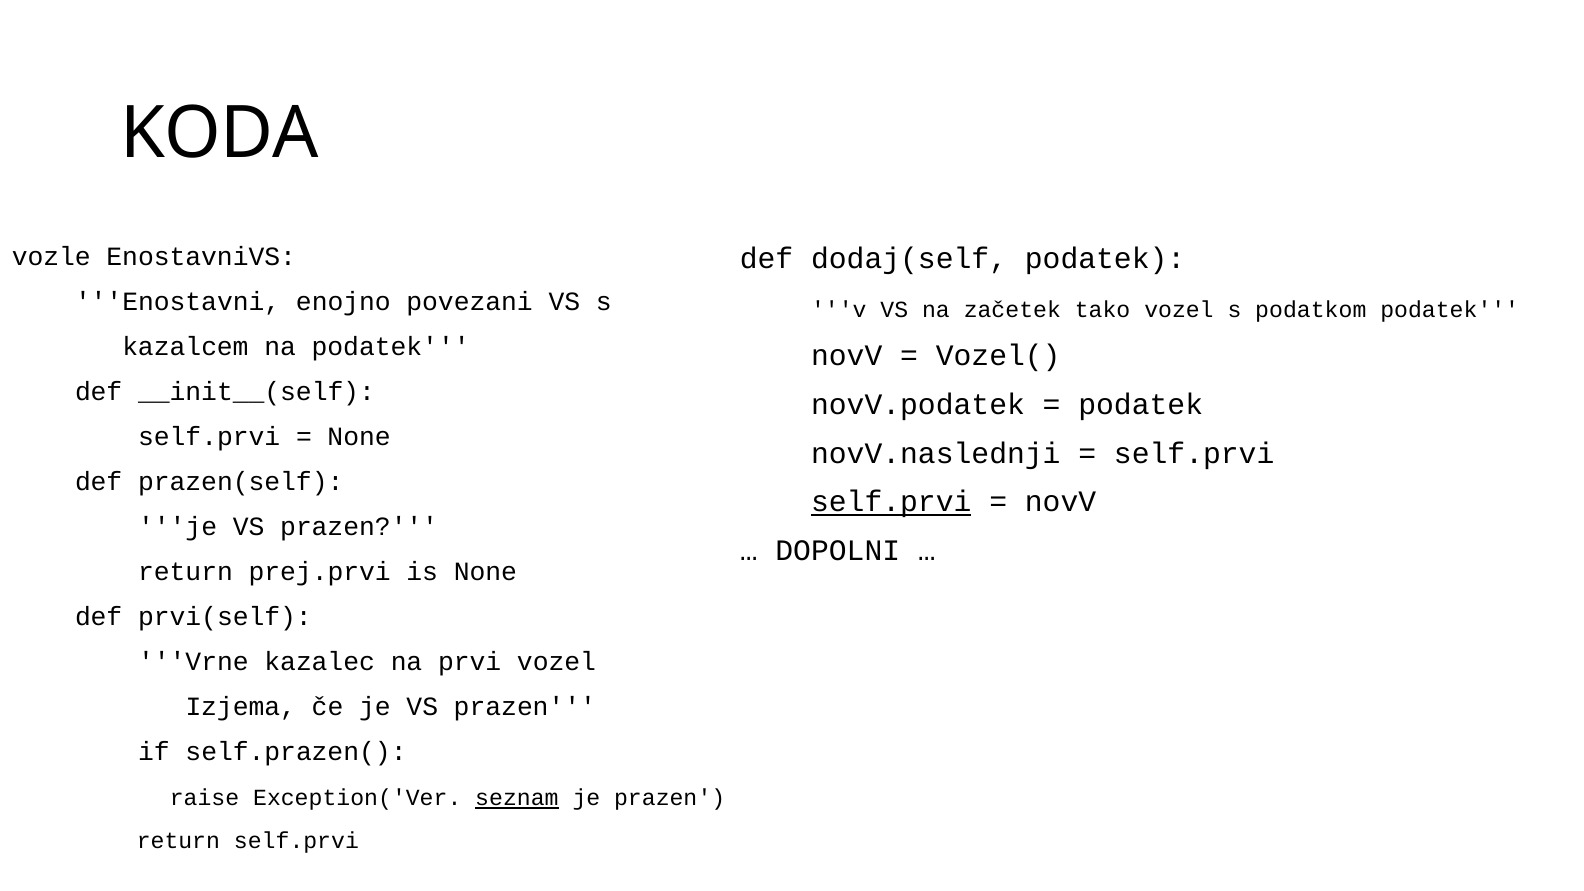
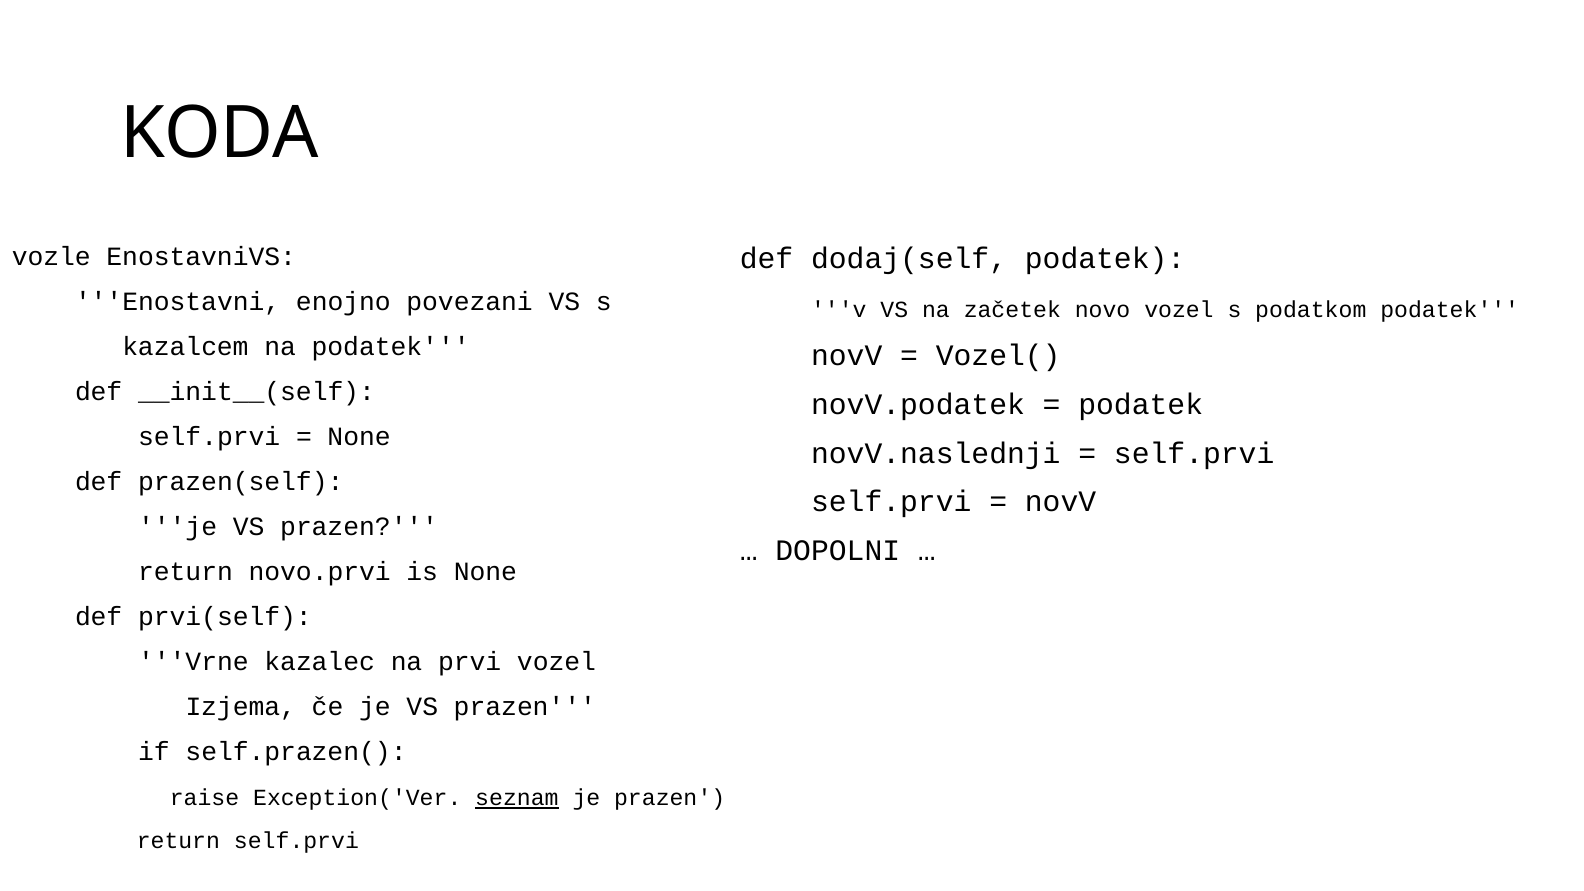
tako: tako -> novo (1103, 310)
self.prvi underline: present -> none (891, 502)
prej.prvi: prej.prvi -> novo.prvi (320, 572)
